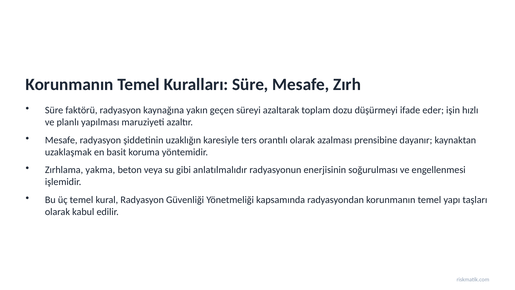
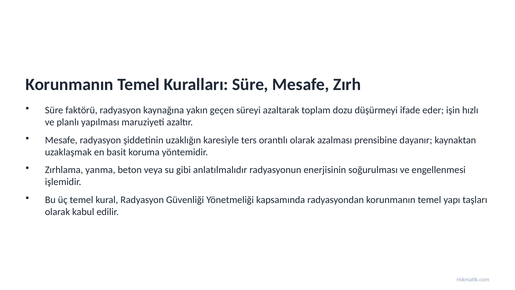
yakma: yakma -> yanma (100, 170)
